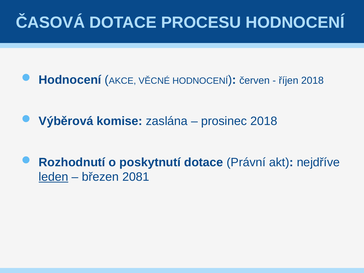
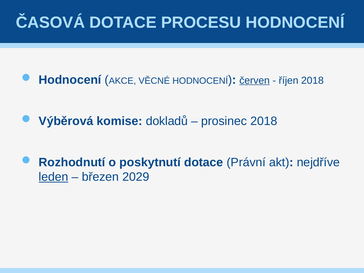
červen underline: none -> present (255, 80)
zaslána: zaslána -> dokladů (167, 121)
2081: 2081 -> 2029 (136, 177)
